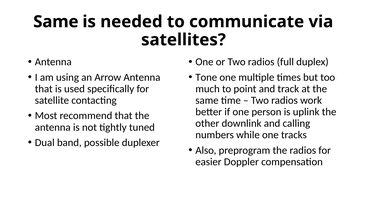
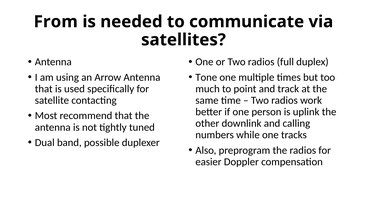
Same: Same -> From (56, 22)
